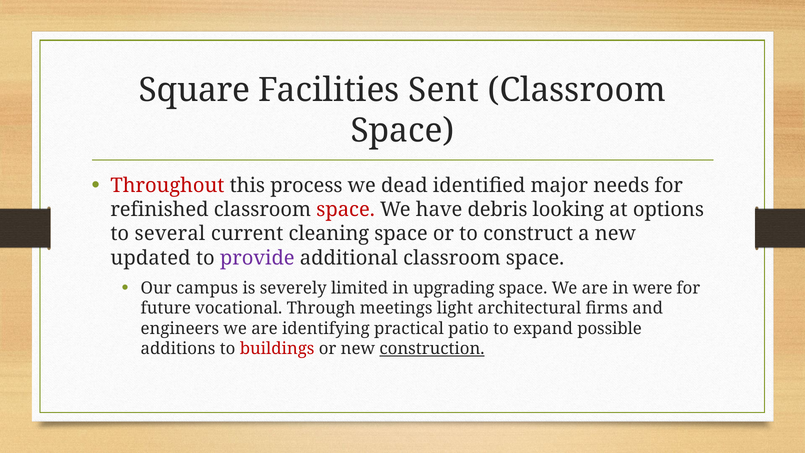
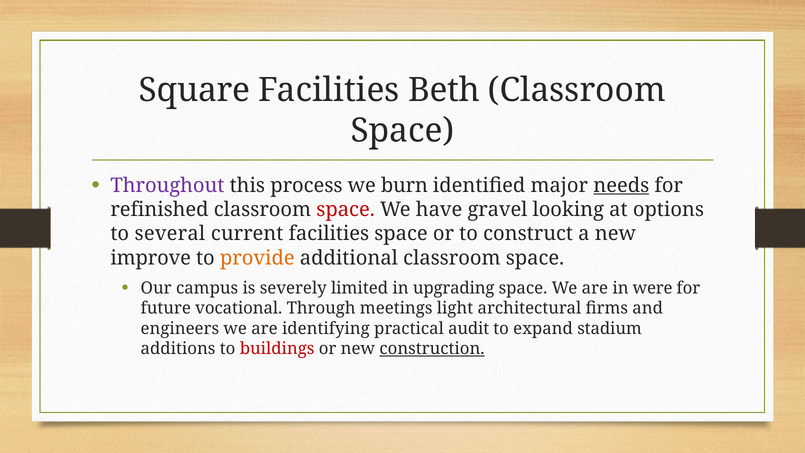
Sent: Sent -> Beth (444, 90)
Throughout colour: red -> purple (167, 185)
dead: dead -> burn (404, 185)
needs underline: none -> present (621, 185)
debris: debris -> gravel (498, 209)
current cleaning: cleaning -> facilities (329, 234)
updated: updated -> improve (151, 258)
provide colour: purple -> orange (257, 258)
patio: patio -> audit (469, 328)
possible: possible -> stadium (610, 328)
